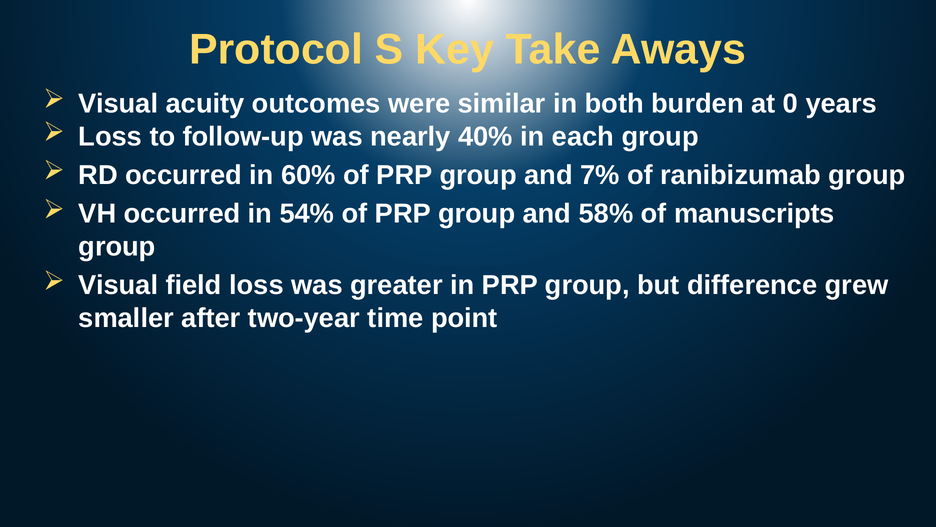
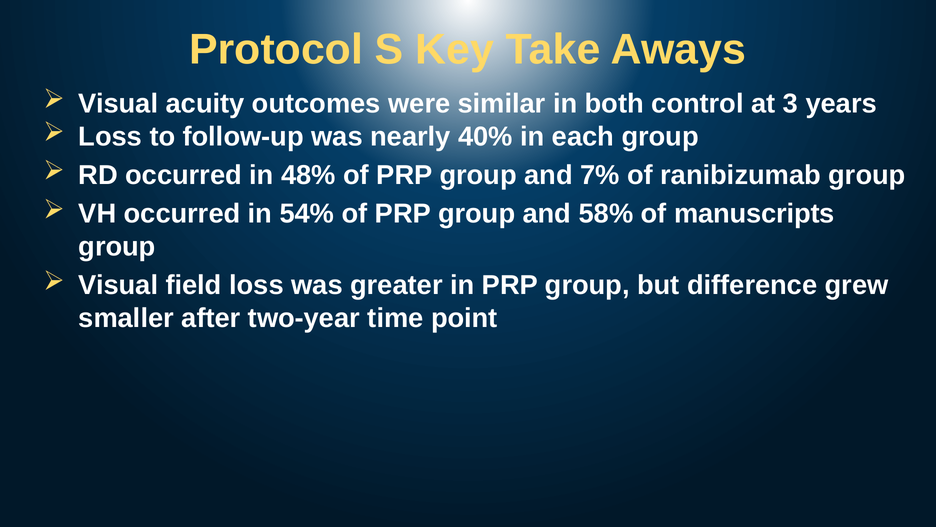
burden: burden -> control (698, 104)
0: 0 -> 3 (791, 104)
60%: 60% -> 48% (308, 175)
